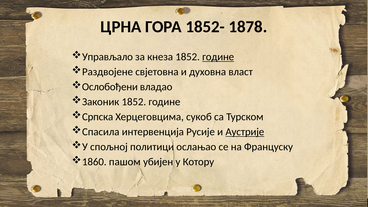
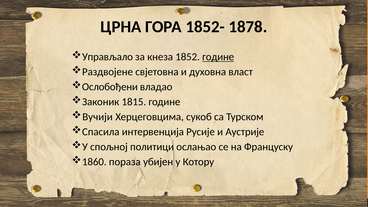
Законик 1852: 1852 -> 1815 (134, 102)
Српска: Српска -> Вучији (98, 117)
Аустрије underline: present -> none (245, 132)
пашом: пашом -> пораза (125, 162)
